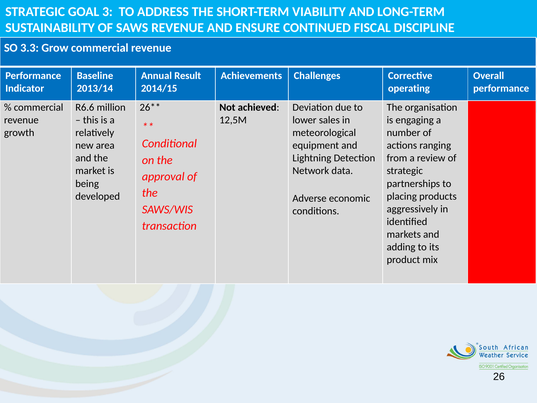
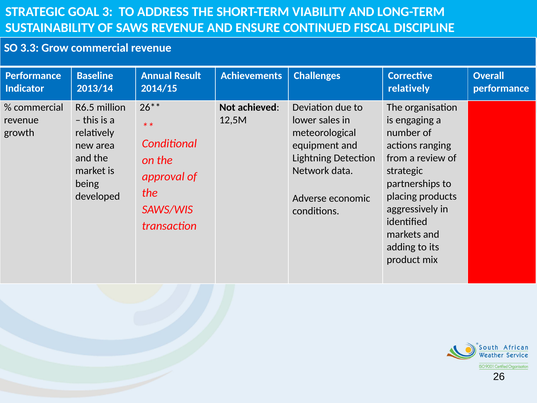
operating: operating -> relatively (409, 88)
R6.6: R6.6 -> R6.5 (85, 107)
